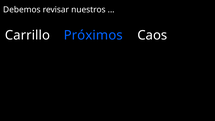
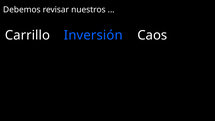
Próximos: Próximos -> Inversión (93, 35)
